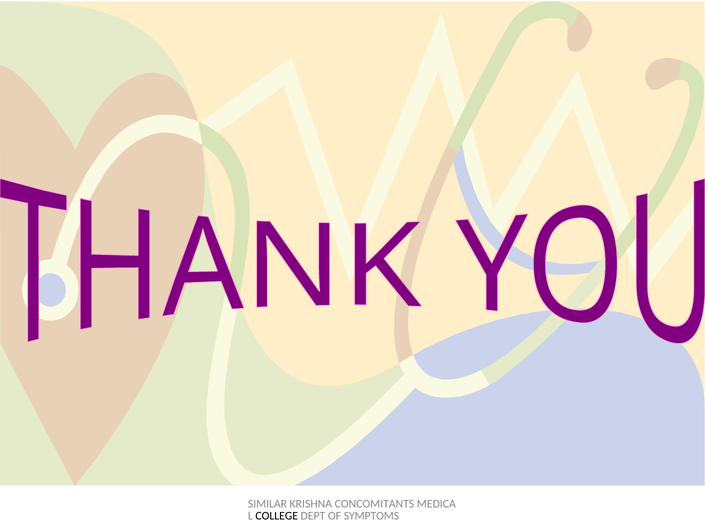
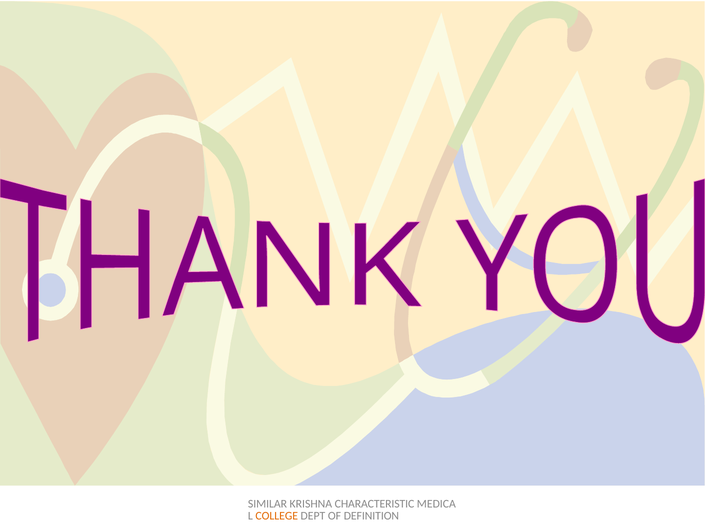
CONCOMITANTS: CONCOMITANTS -> CHARACTERISTIC (375, 505)
COLLEGE colour: black -> orange (277, 517)
SYMPTOMS: SYMPTOMS -> DEFINITION (371, 517)
